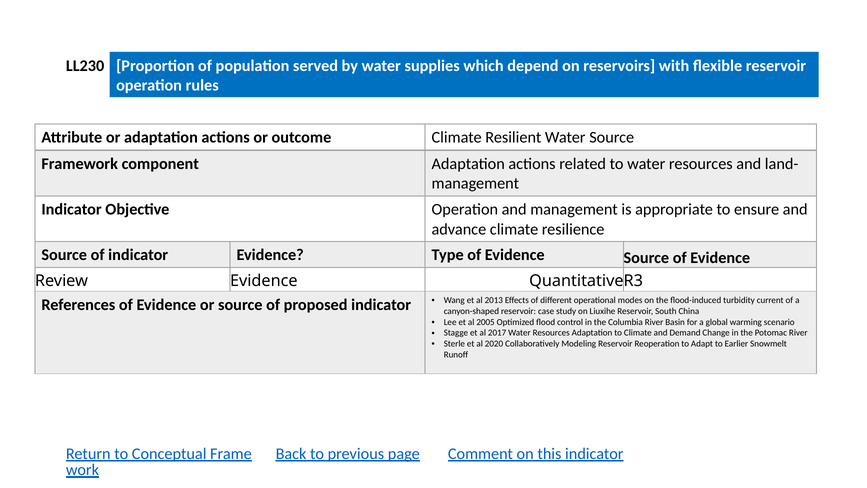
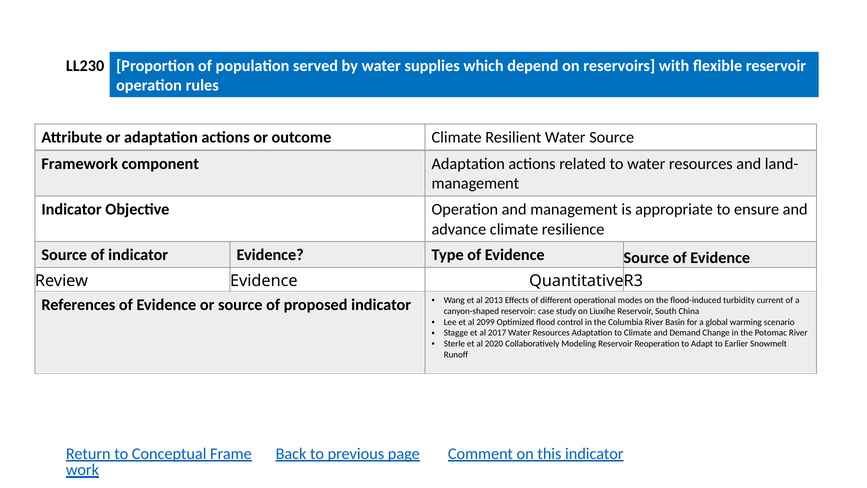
2005: 2005 -> 2099 (486, 322)
